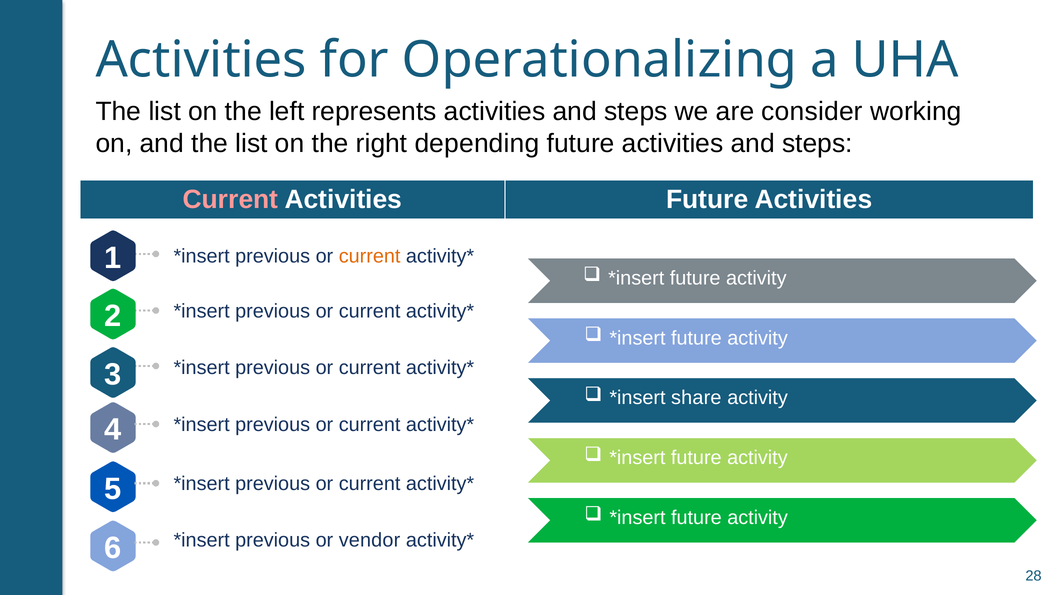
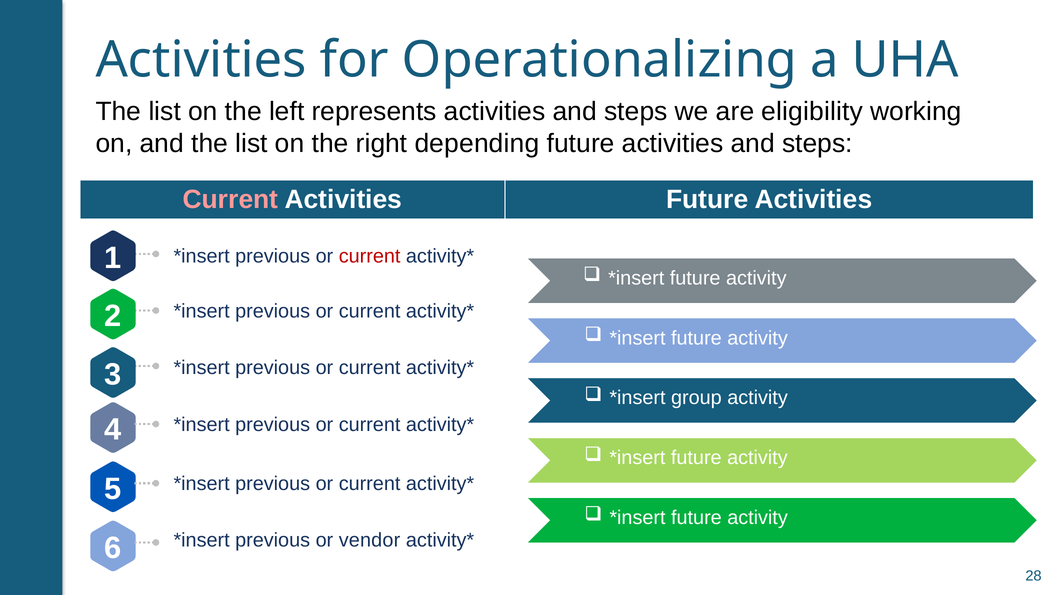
consider: consider -> eligibility (812, 112)
current colour: orange -> red (370, 256)
share: share -> group (696, 398)
